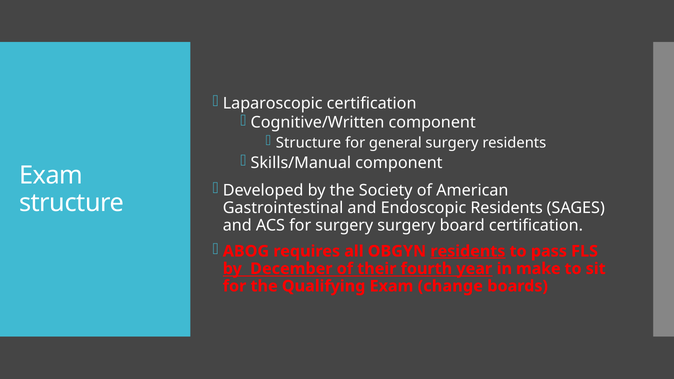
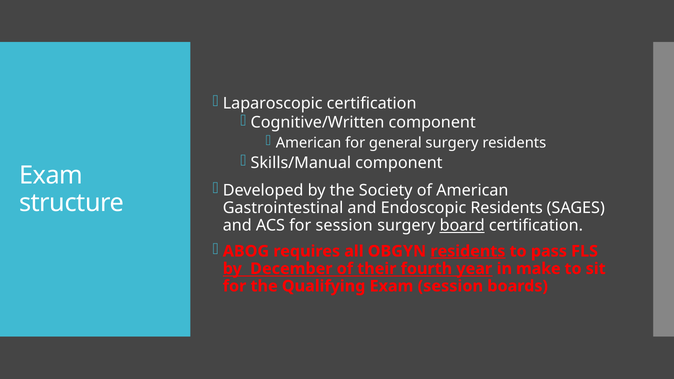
Structure: Structure -> American (309, 143)
for surgery: surgery -> session (344, 225)
board underline: none -> present (462, 225)
Exam change: change -> session (450, 286)
